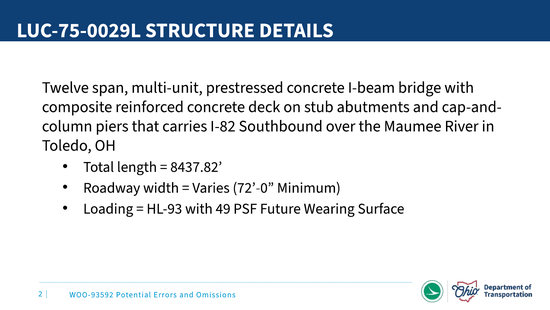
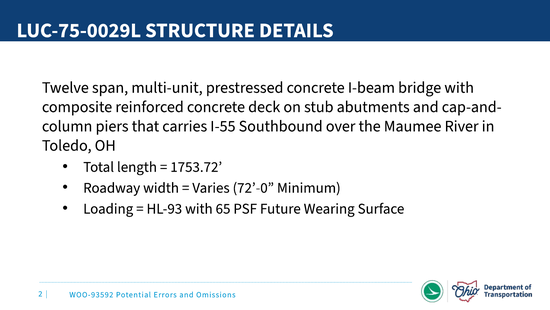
I-82: I-82 -> I-55 (223, 126)
8437.82: 8437.82 -> 1753.72 (196, 167)
49: 49 -> 65 (223, 208)
